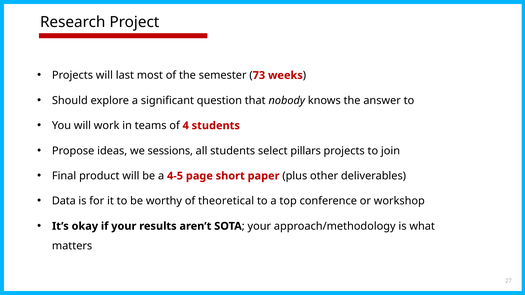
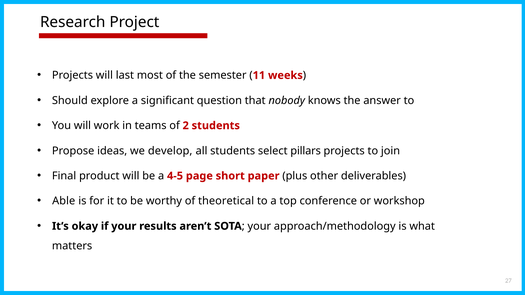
73: 73 -> 11 (259, 75)
4: 4 -> 2 (186, 126)
sessions: sessions -> develop (170, 151)
Data: Data -> Able (64, 201)
